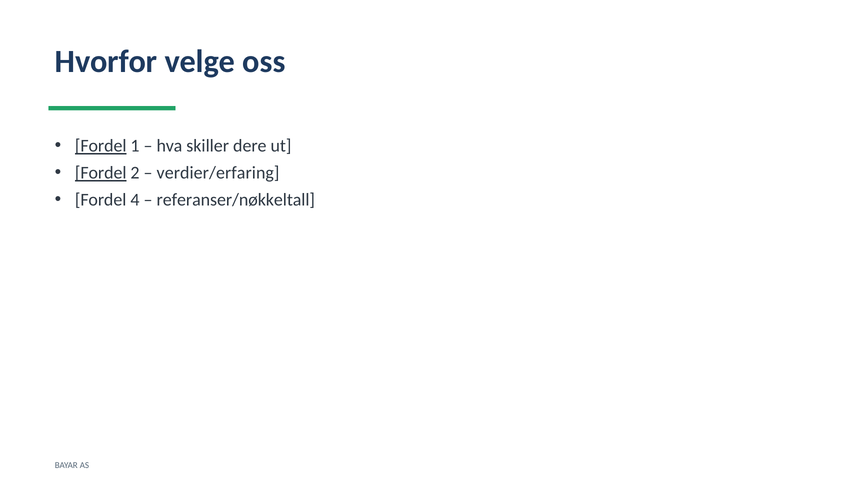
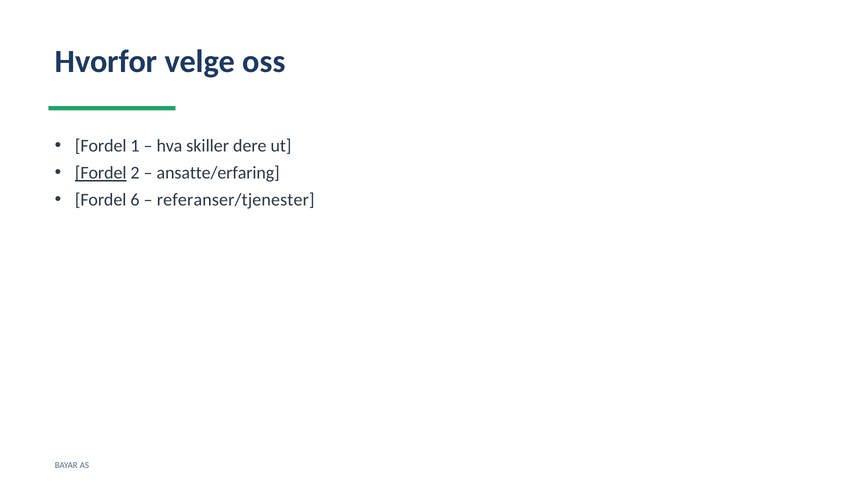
Fordel underline: present -> none (101, 146)
verdier/erfaring: verdier/erfaring -> ansatte/erfaring (218, 173)
4: 4 -> 6 (135, 200)
referanser/nøkkeltall: referanser/nøkkeltall -> referanser/tjenester (236, 200)
